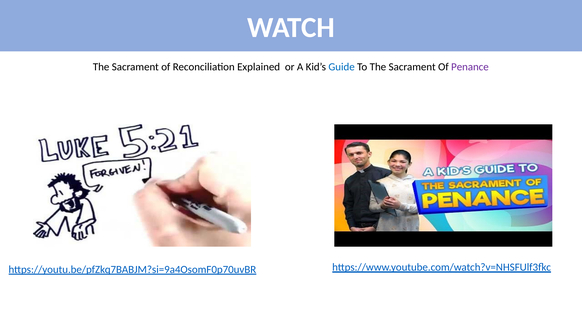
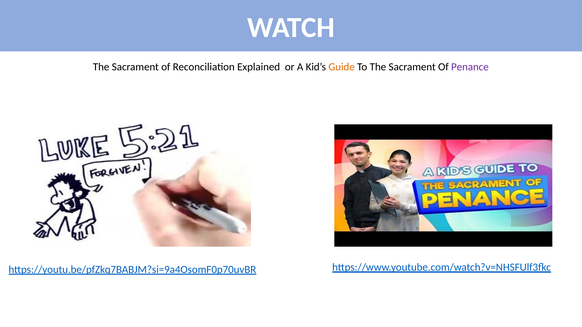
Guide colour: blue -> orange (342, 67)
